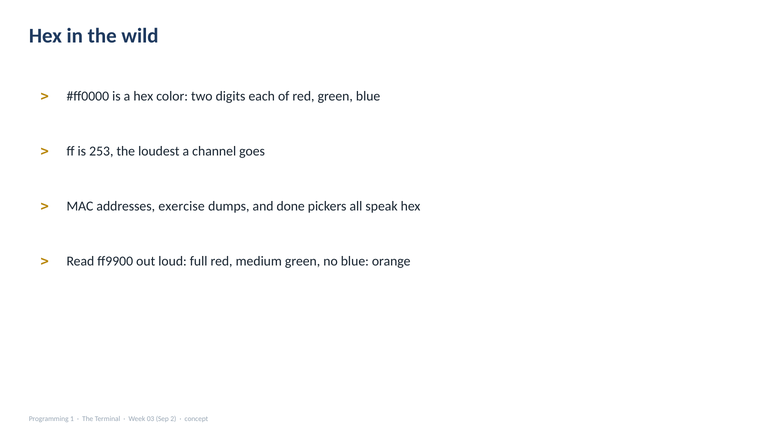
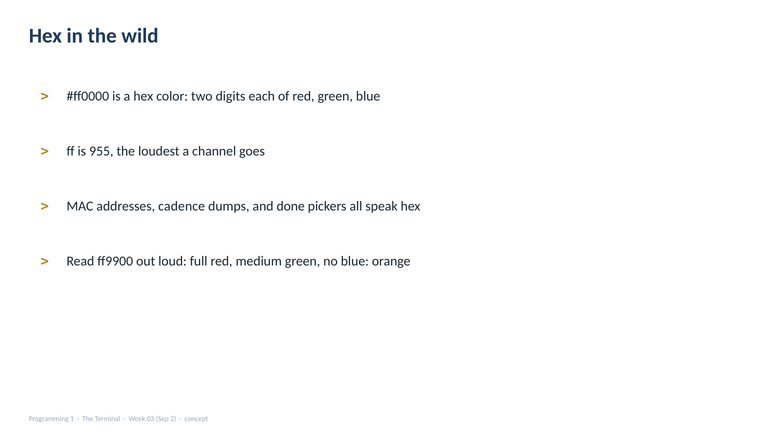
253: 253 -> 955 (101, 151)
exercise: exercise -> cadence (182, 206)
